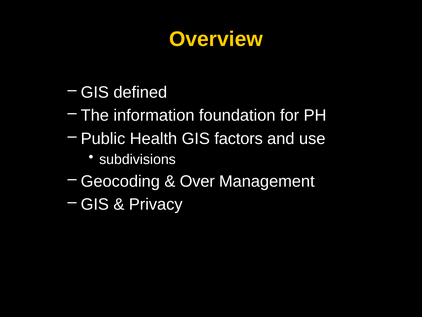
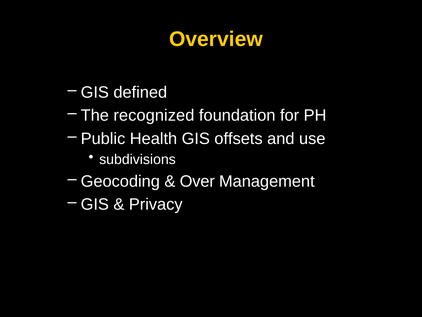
information: information -> recognized (154, 115)
factors: factors -> offsets (239, 138)
